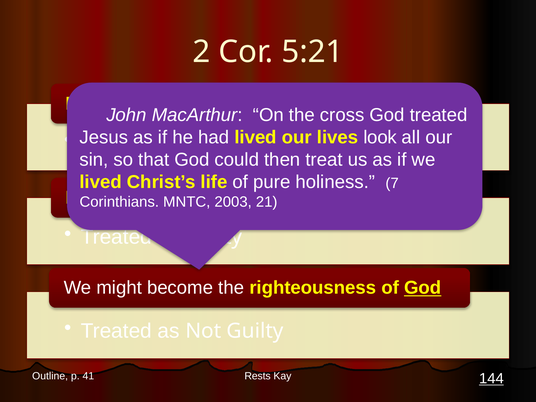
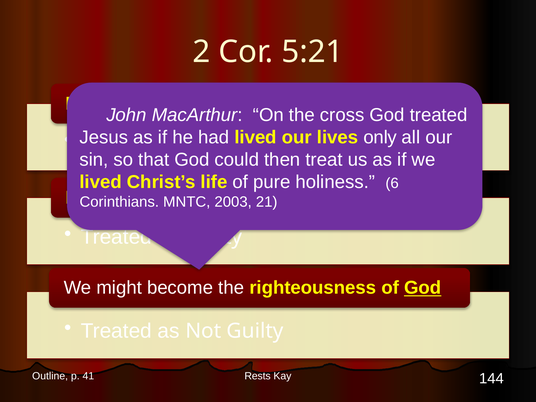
look: look -> only (380, 137)
7: 7 -> 6 (392, 183)
144 underline: present -> none (491, 379)
